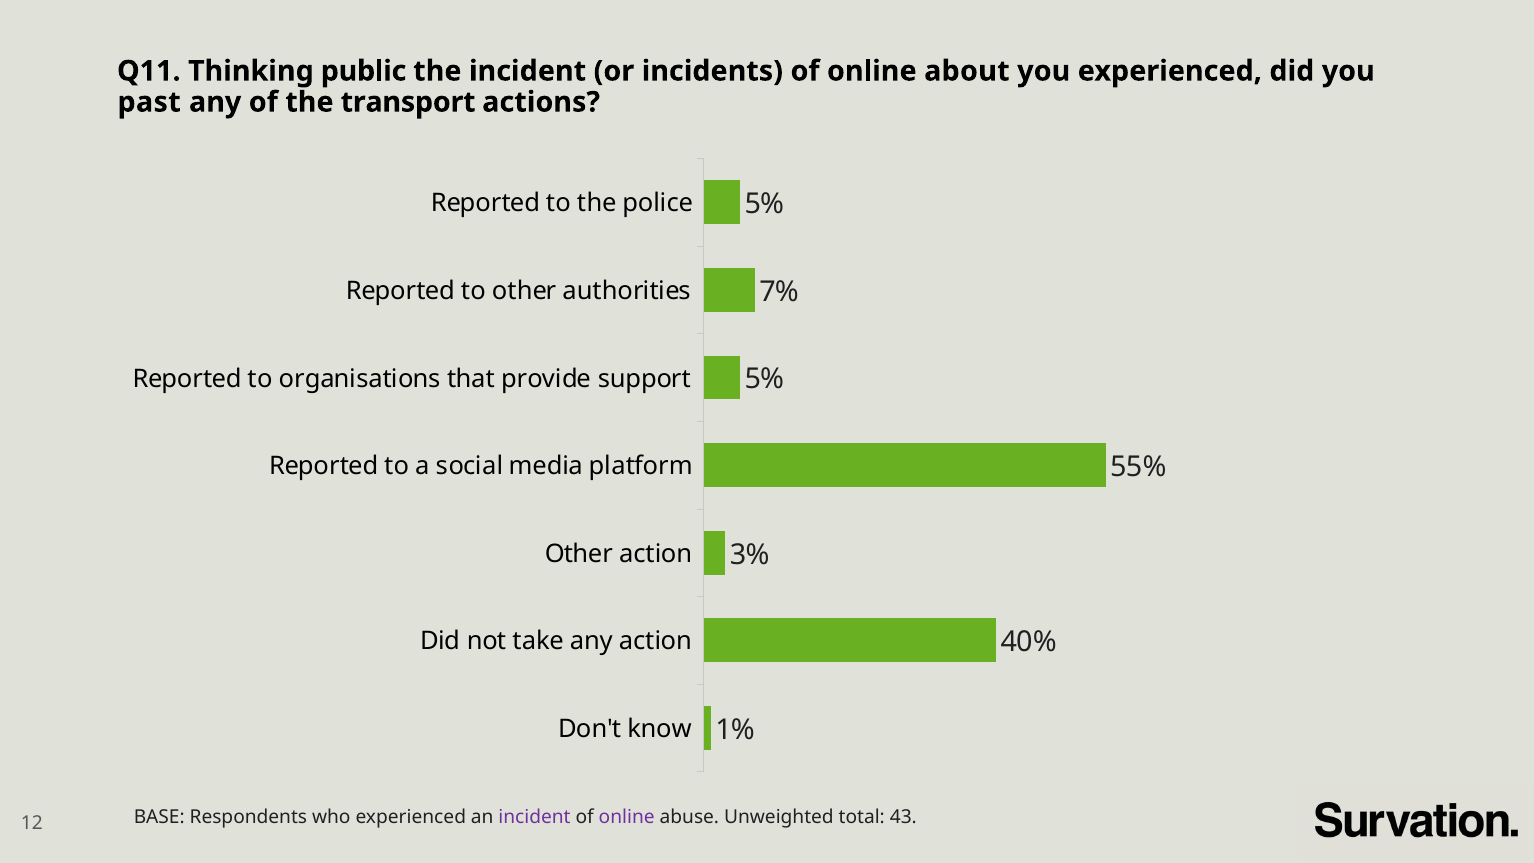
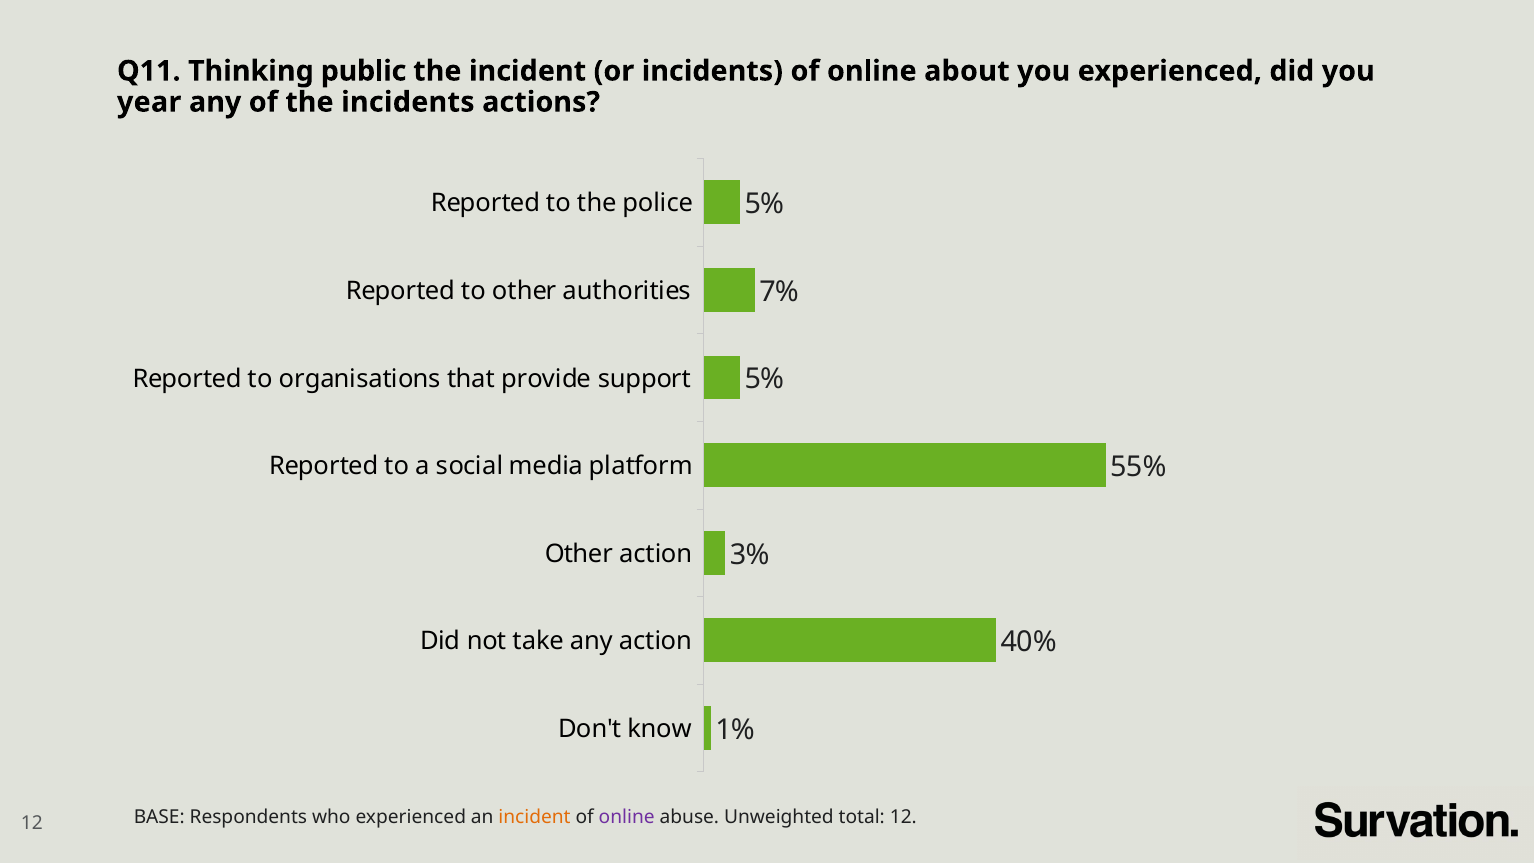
past: past -> year (149, 102)
the transport: transport -> incidents (408, 102)
incident colour: purple -> orange (535, 817)
total 43: 43 -> 12 (903, 817)
